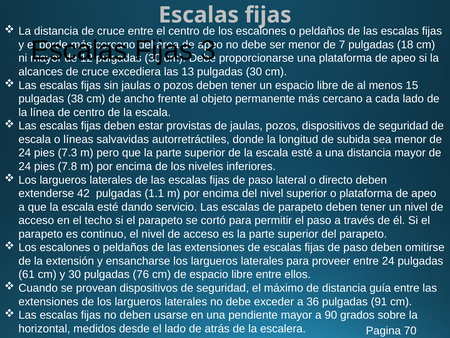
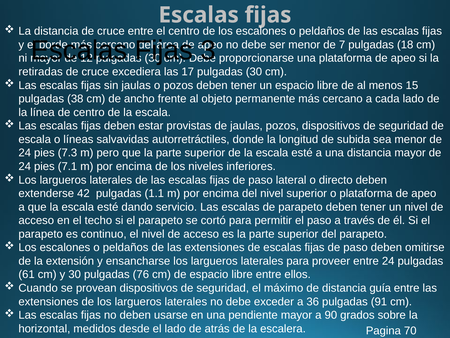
alcances: alcances -> retiradas (41, 72)
13: 13 -> 17 (188, 72)
7.8: 7.8 -> 7.1 (67, 166)
